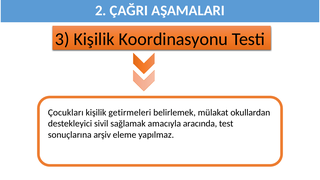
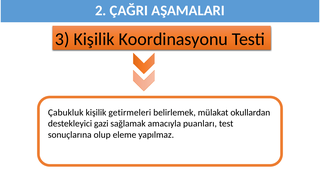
Çocukları: Çocukları -> Çabukluk (66, 112)
sivil: sivil -> gazi (101, 124)
aracında: aracında -> puanları (200, 124)
arşiv: arşiv -> olup (102, 135)
